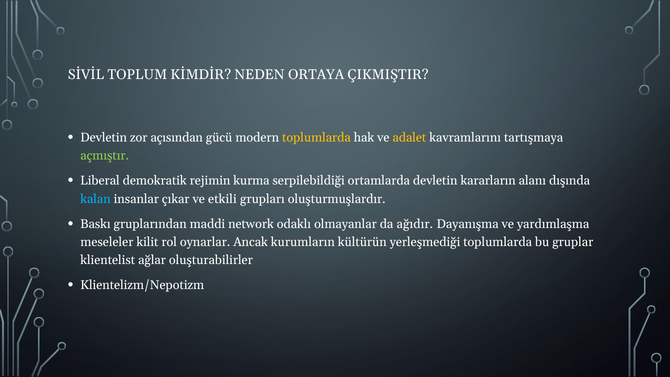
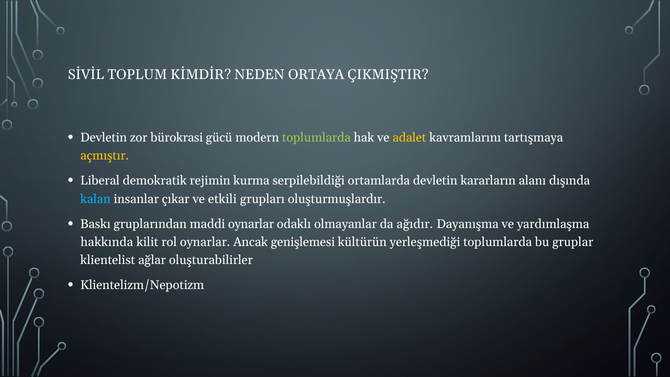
açısından: açısından -> bürokrasi (177, 138)
toplumlarda colour: yellow -> light green (316, 138)
açmıştır colour: light green -> yellow (105, 156)
maddi network: network -> oynarlar (251, 224)
meseleler: meseleler -> hakkında (107, 242)
kurumların: kurumların -> genişlemesi (303, 242)
